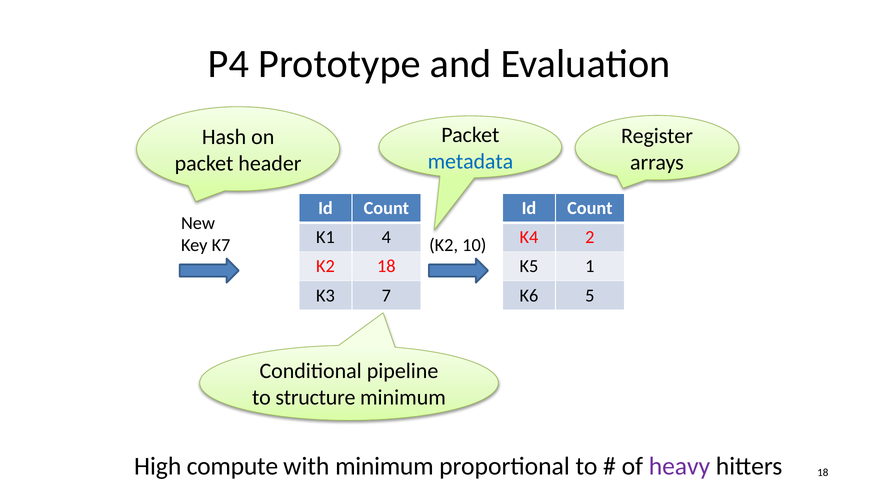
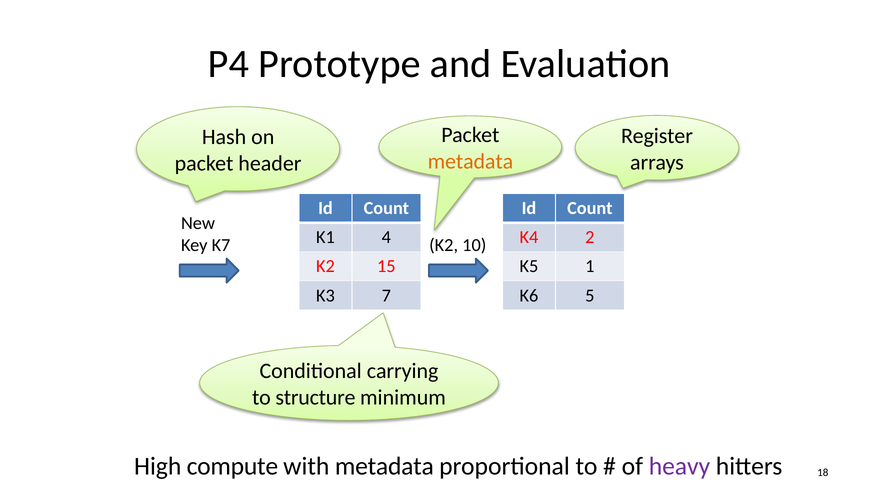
metadata colour: blue -> orange (470, 161)
K2 18: 18 -> 15 (386, 266)
pipeline: pipeline -> carrying (403, 371)
with minimum: minimum -> metadata (384, 466)
